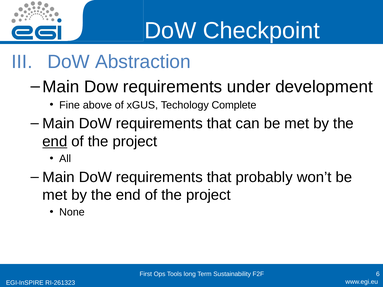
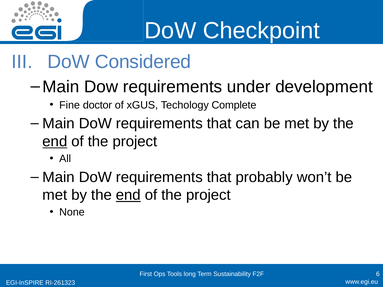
Abstraction: Abstraction -> Considered (143, 62)
above: above -> doctor (97, 105)
end underline: none -> present (128, 195)
